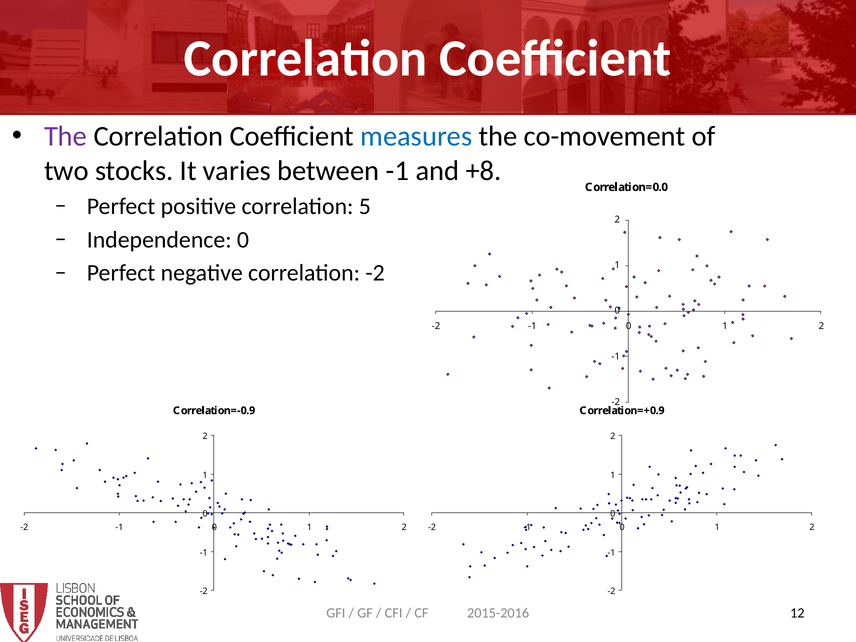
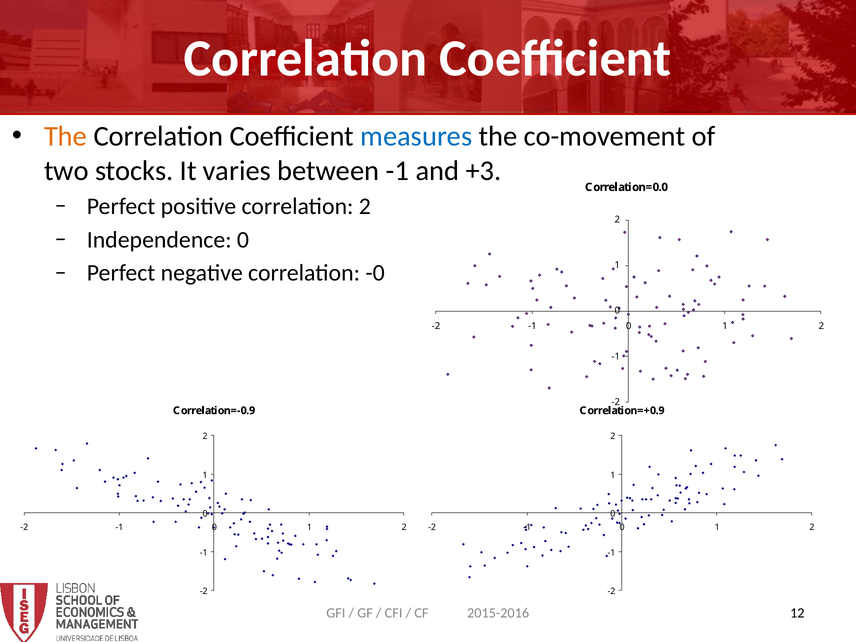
The colour: purple -> orange (66, 136)
+8: +8 -> +3 (484, 171)
correlation 5: 5 -> 2 (365, 206)
correlation -2: -2 -> -0 (375, 273)
